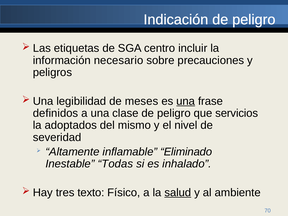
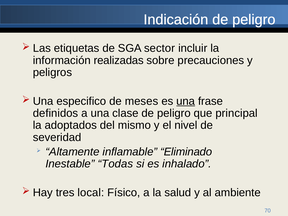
centro: centro -> sector (160, 48)
necesario: necesario -> realizadas (119, 60)
legibilidad: legibilidad -> especifico (81, 101)
servicios: servicios -> principal (237, 113)
texto: texto -> local (91, 193)
salud underline: present -> none (178, 193)
